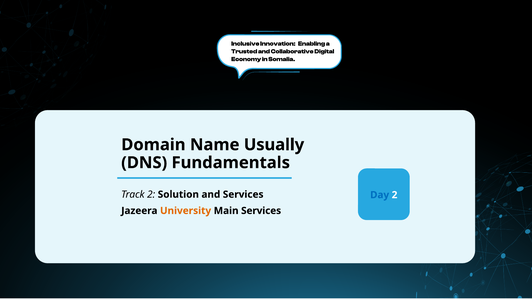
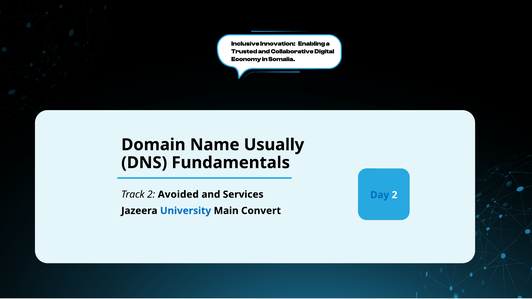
Solution: Solution -> Avoided (178, 195)
University colour: orange -> blue (186, 211)
Main Services: Services -> Convert (261, 211)
